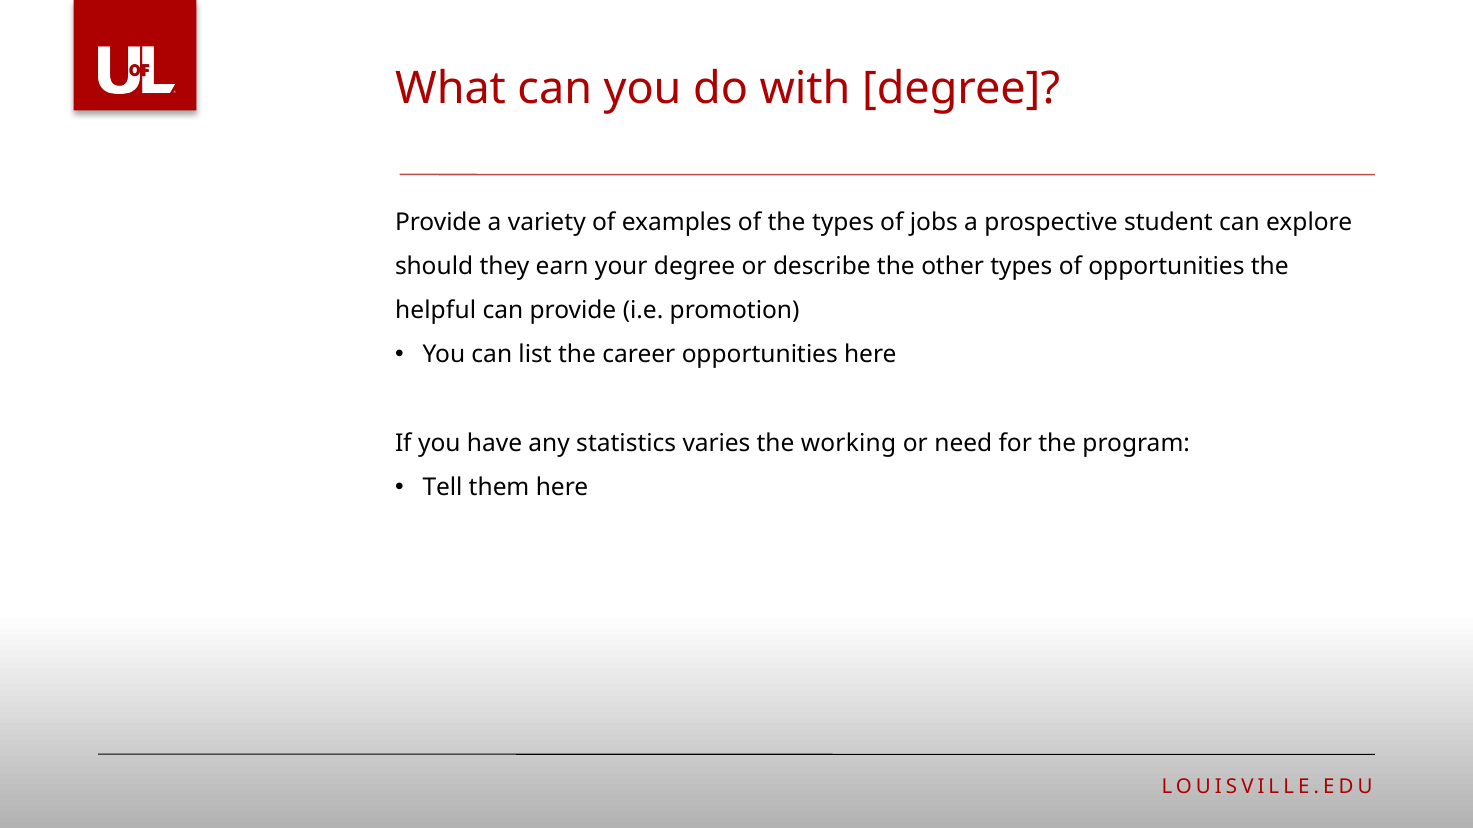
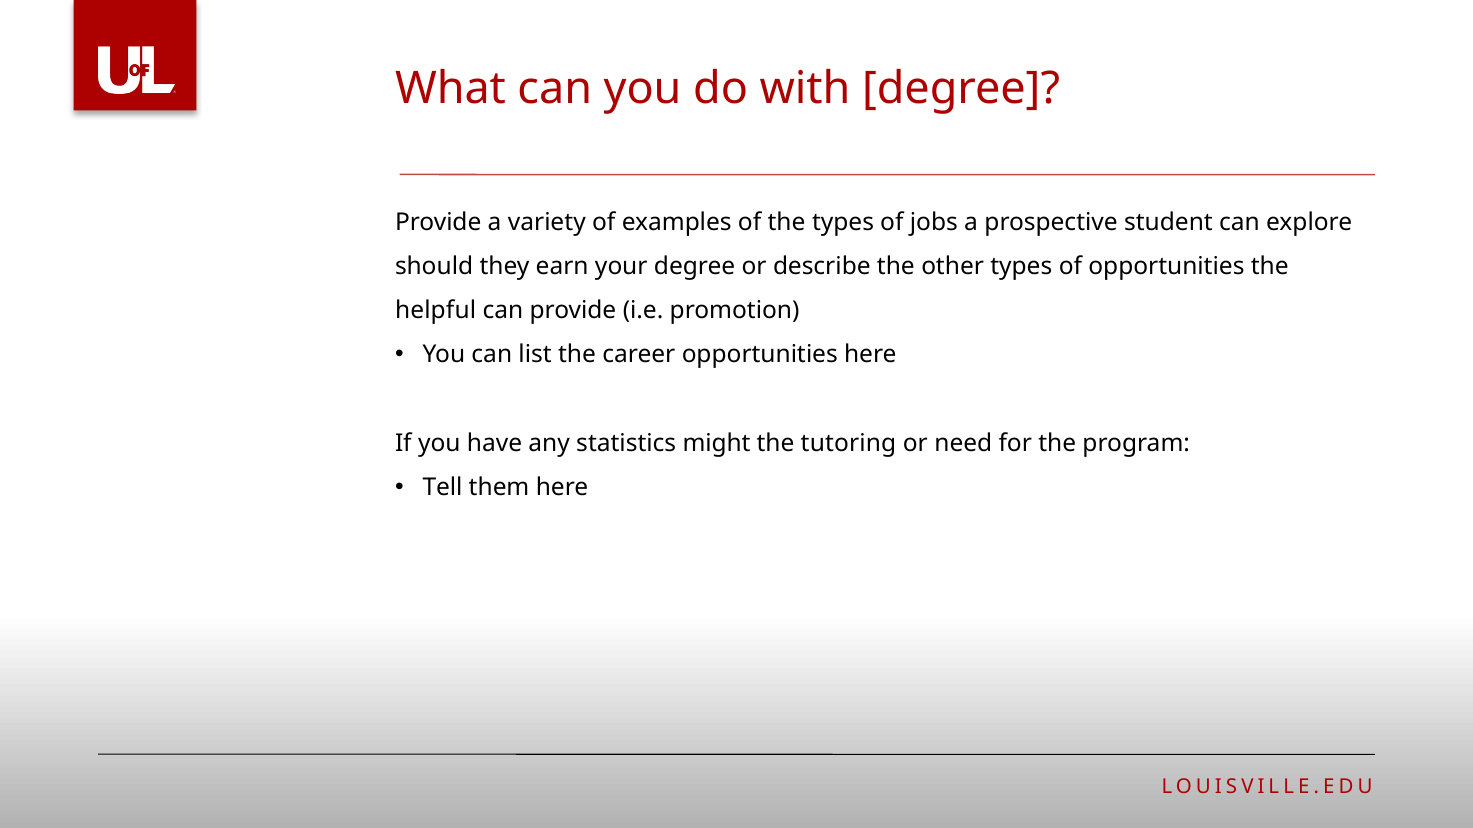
varies: varies -> might (717, 443)
working: working -> tutoring (849, 443)
